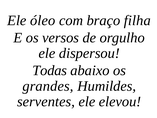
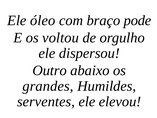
filha: filha -> pode (137, 20)
versos: versos -> voltou (61, 38)
Todas: Todas -> Outro (50, 70)
